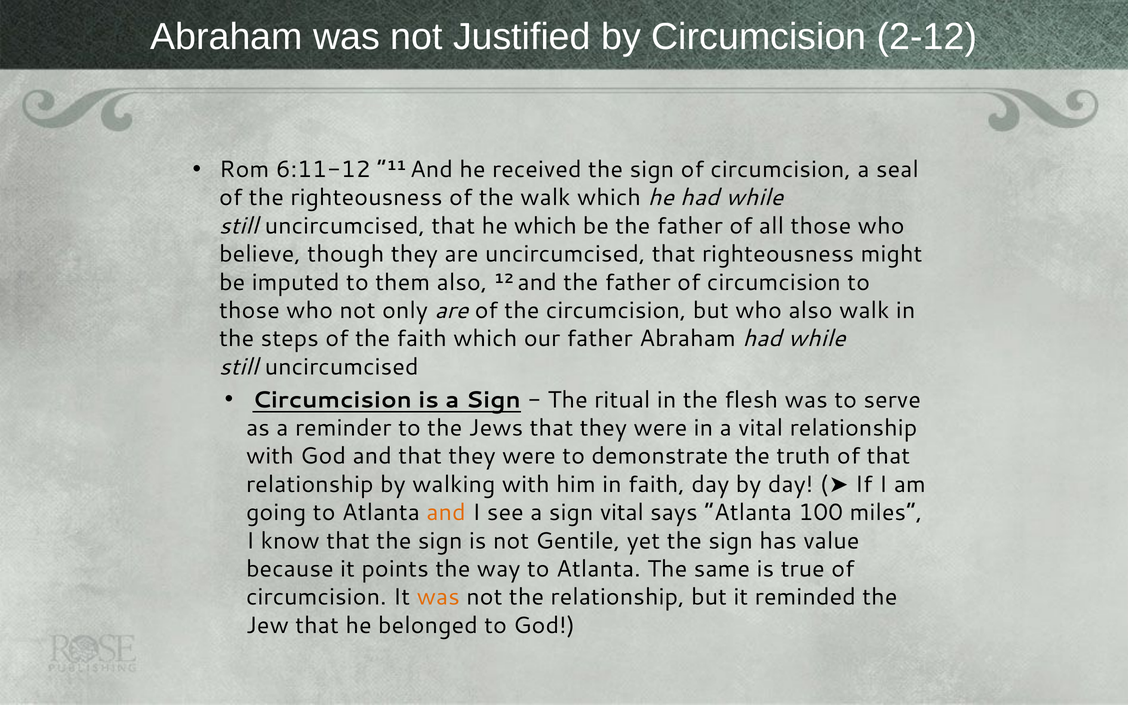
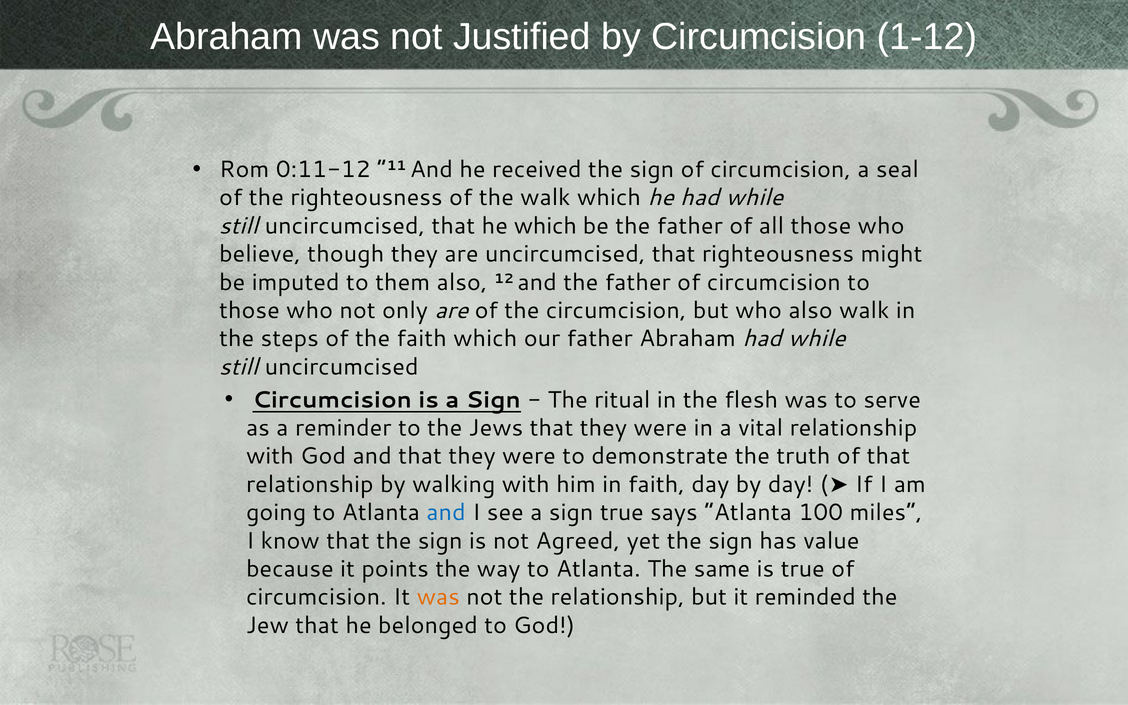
2-12: 2-12 -> 1-12 (927, 37)
6:11-12: 6:11-12 -> 0:11-12 (323, 170)
and colour: orange -> blue (446, 513)
sign vital: vital -> true (622, 513)
Gentile: Gentile -> Agreed (578, 541)
